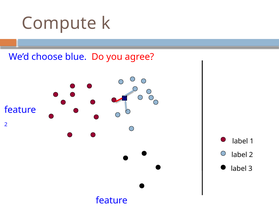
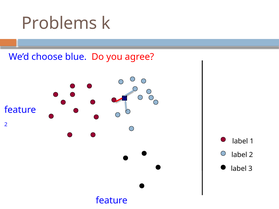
Compute: Compute -> Problems (59, 23)
